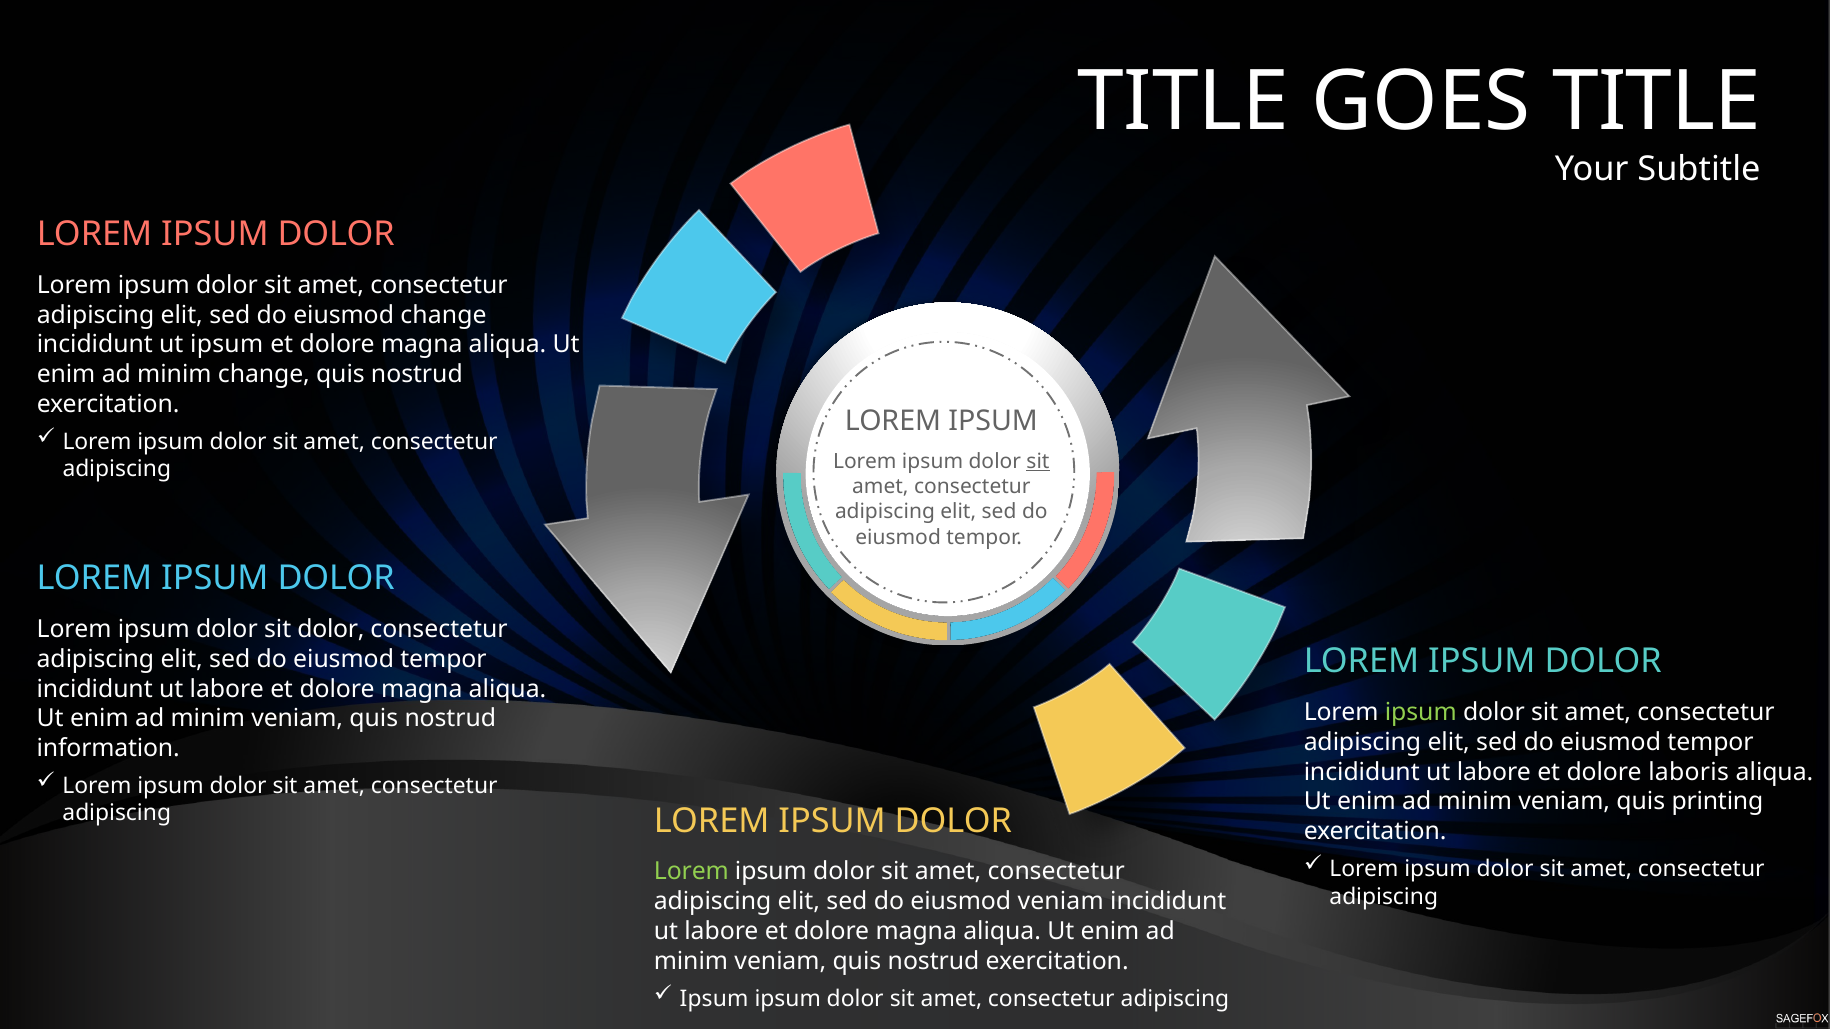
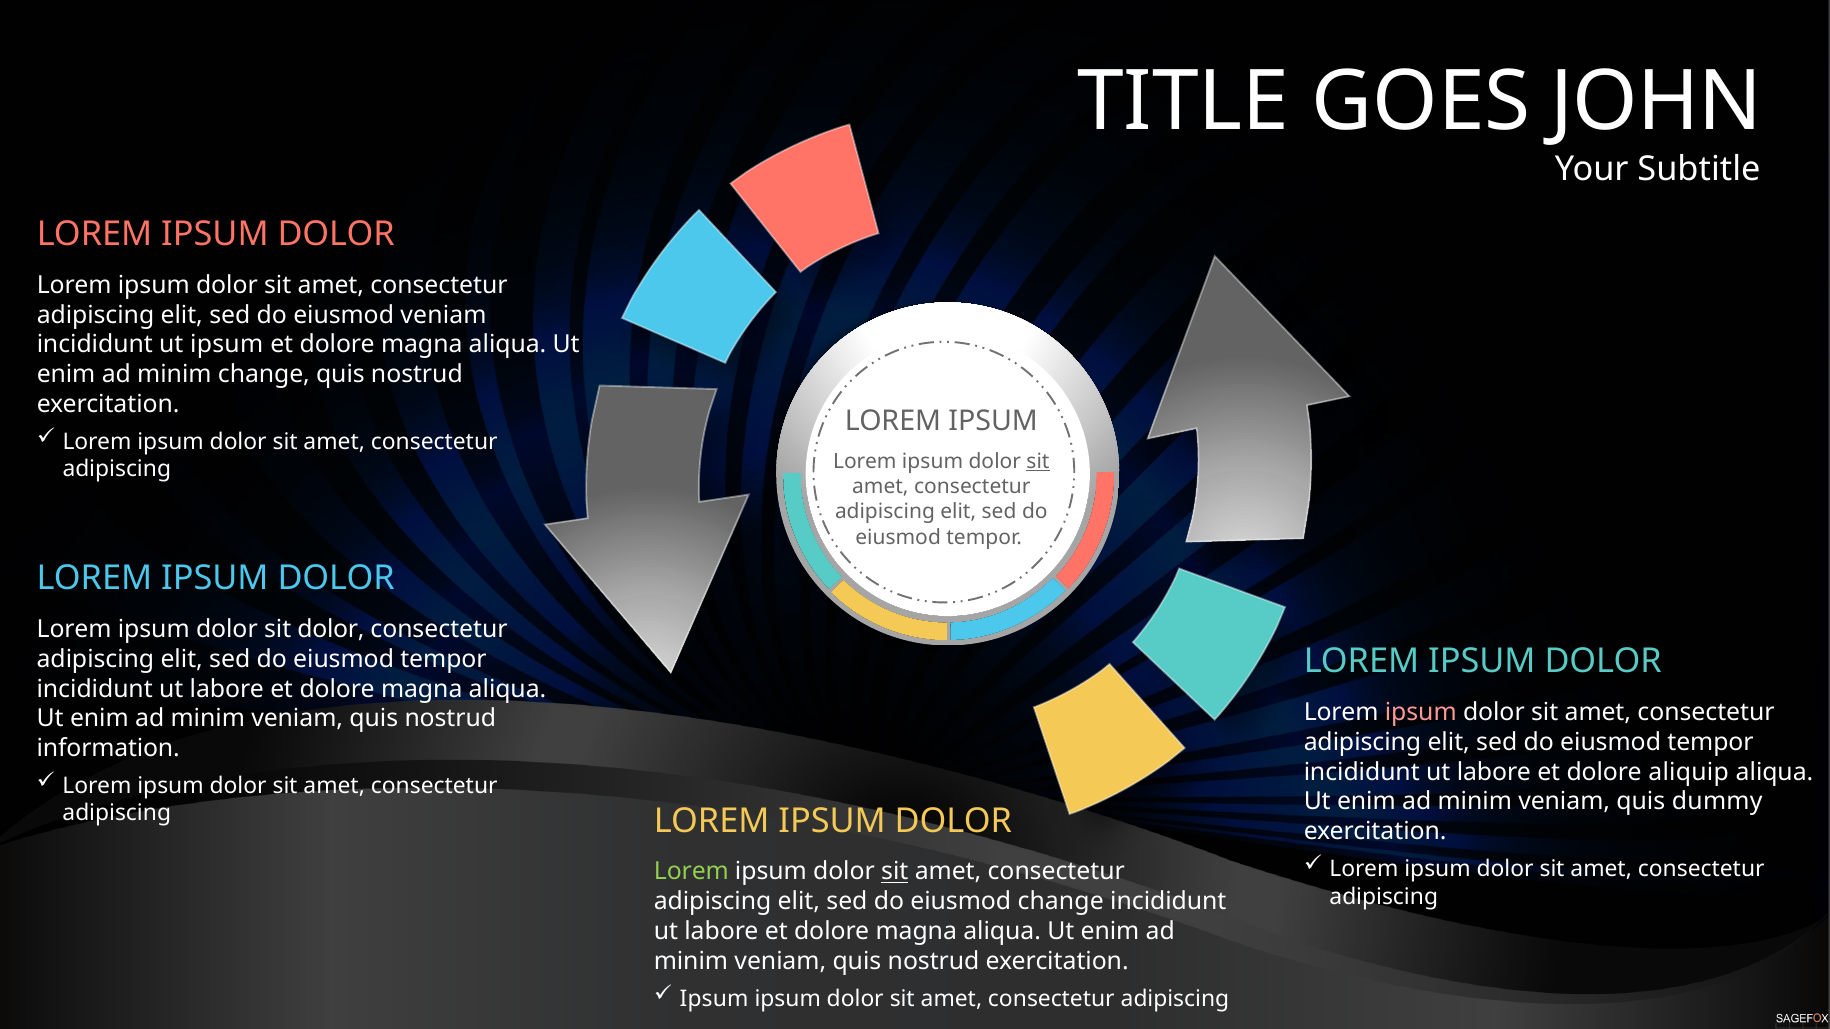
GOES TITLE: TITLE -> JOHN (1657, 102)
eiusmod change: change -> veniam (443, 315)
ipsum colour: light green -> pink (1421, 713)
laboris: laboris -> aliquip (1689, 772)
printing: printing -> dummy (1717, 802)
sit underline: none -> present (895, 872)
eiusmod veniam: veniam -> change (1061, 902)
